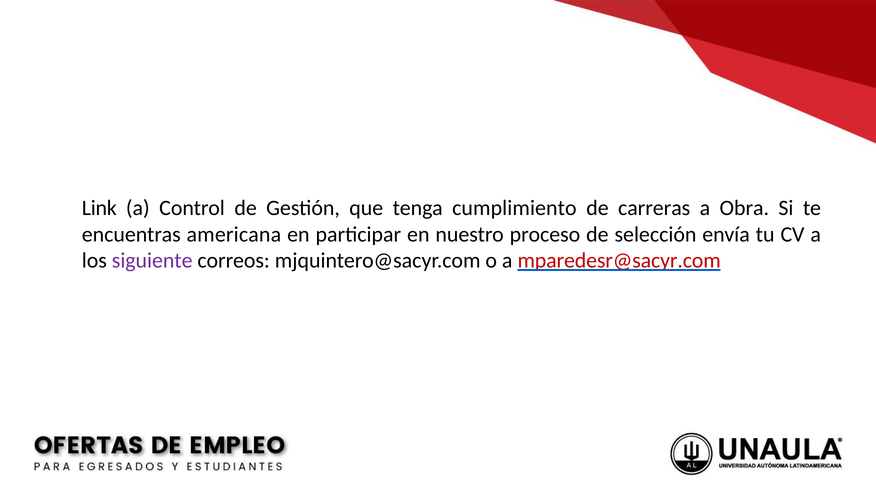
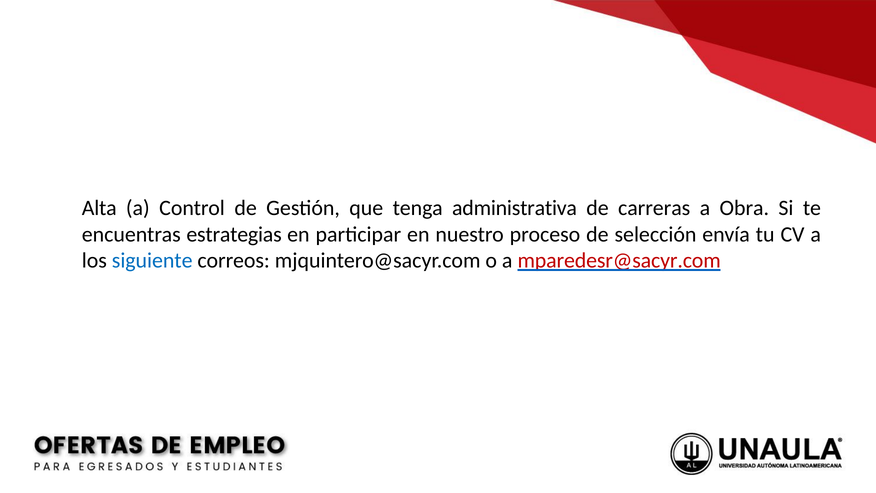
Link: Link -> Alta (99, 208)
cumplimiento: cumplimiento -> administrativa (515, 208)
americana: americana -> estrategias (234, 234)
siguiente colour: purple -> blue (152, 261)
